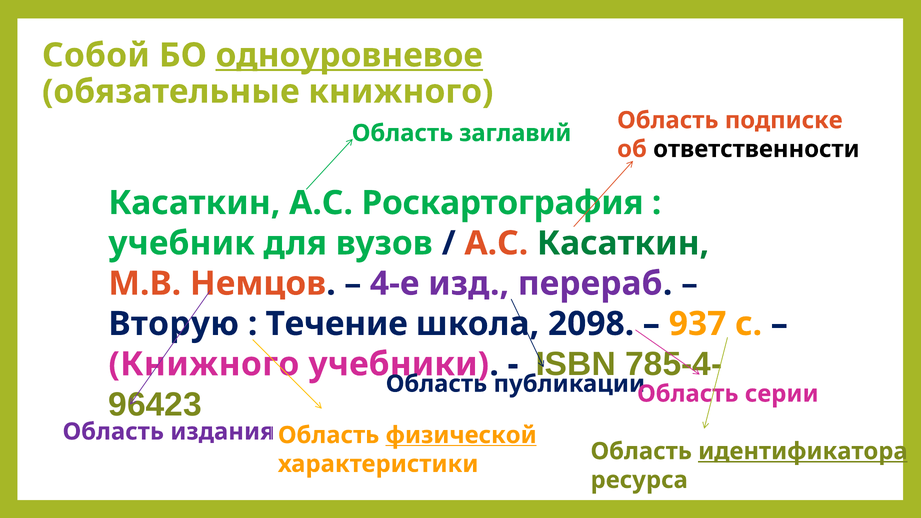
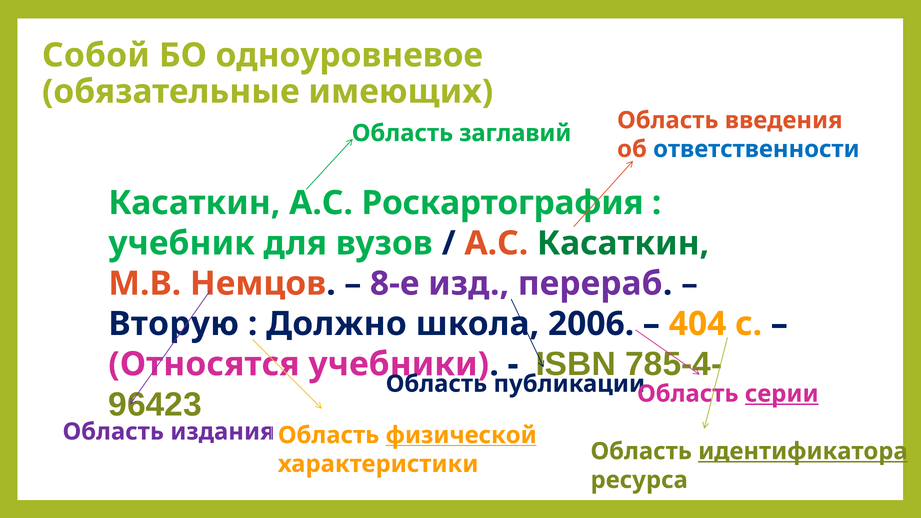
одноуровневое underline: present -> none (349, 55)
обязательные книжного: книжного -> имеющих (401, 92)
подписке: подписке -> введения (784, 120)
ответственности colour: black -> blue (756, 149)
4-е: 4-е -> 8-е (395, 284)
Течение: Течение -> Должно (336, 324)
2098: 2098 -> 2006 (591, 324)
937: 937 -> 404 (698, 324)
Книжного: Книжного -> Относятся (204, 364)
серии underline: none -> present (782, 394)
